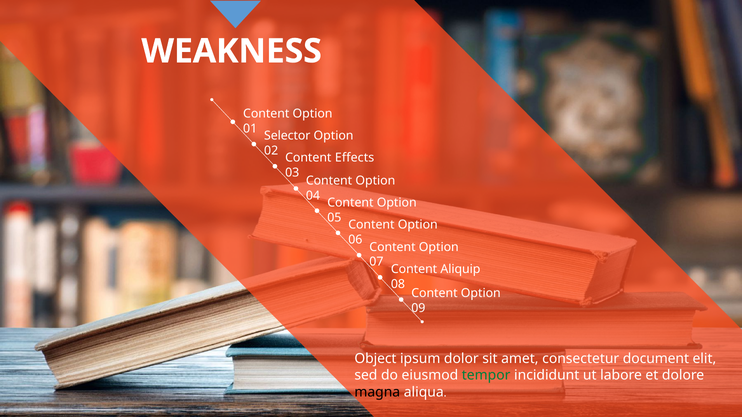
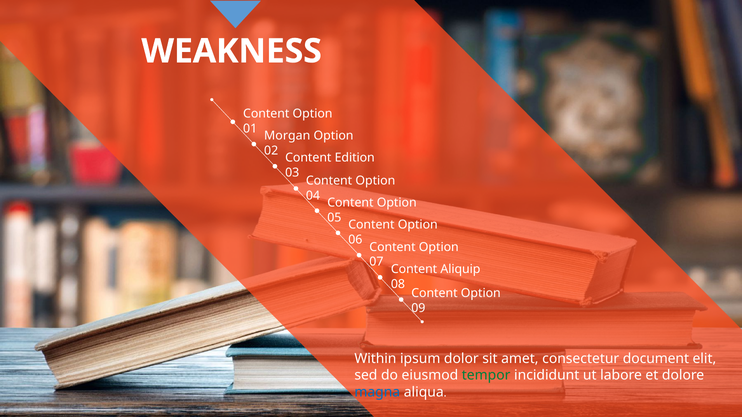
Selector: Selector -> Morgan (287, 136)
Effects: Effects -> Edition (355, 158)
Object: Object -> Within (375, 359)
magna colour: black -> blue (377, 392)
